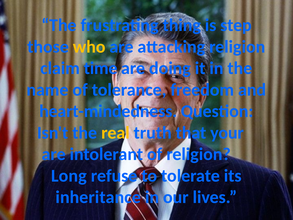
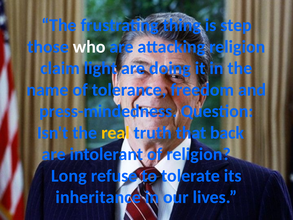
who colour: yellow -> white (89, 47)
time: time -> light (101, 68)
heart-mindedness: heart-mindedness -> press-mindedness (108, 111)
your: your -> back (227, 133)
